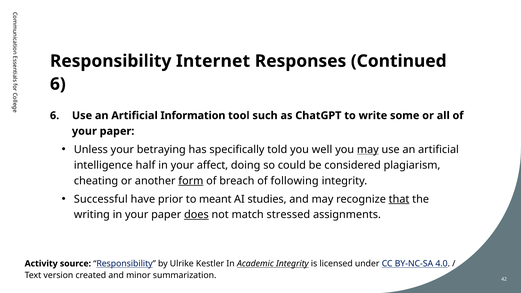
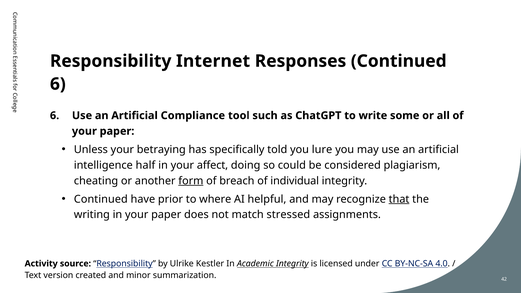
Information: Information -> Compliance (193, 116)
well: well -> lure (322, 150)
may underline: present -> none (368, 150)
following: following -> individual (295, 181)
Successful: Successful -> Continued (101, 199)
meant: meant -> where (215, 199)
studies: studies -> helpful (267, 199)
does underline: present -> none (196, 215)
